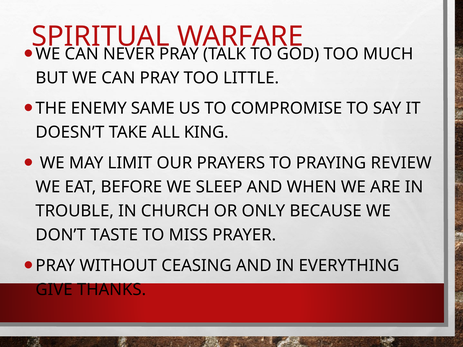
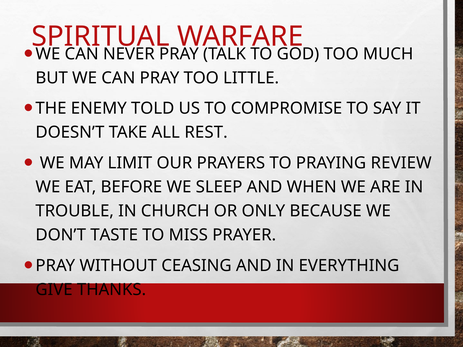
SAME: SAME -> TOLD (153, 109)
KING: KING -> REST (206, 133)
